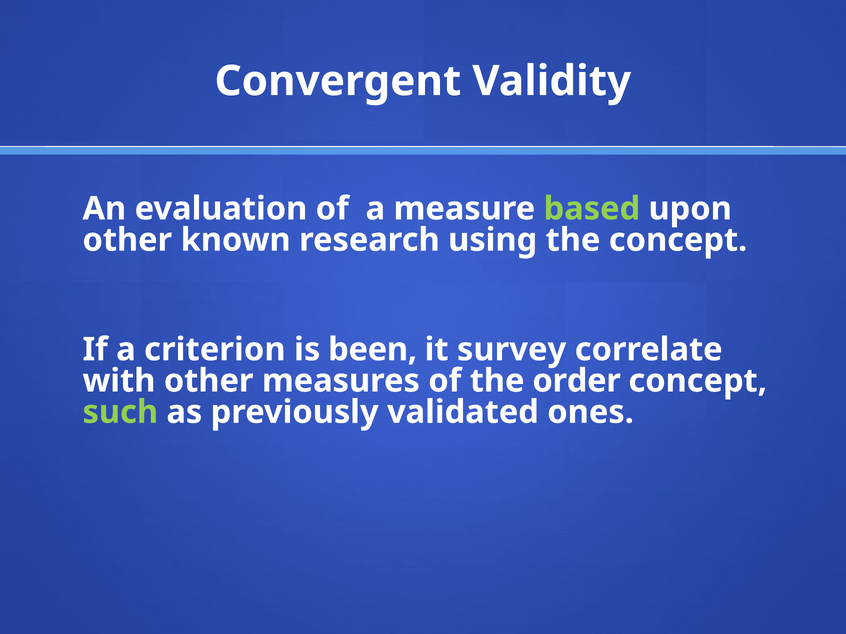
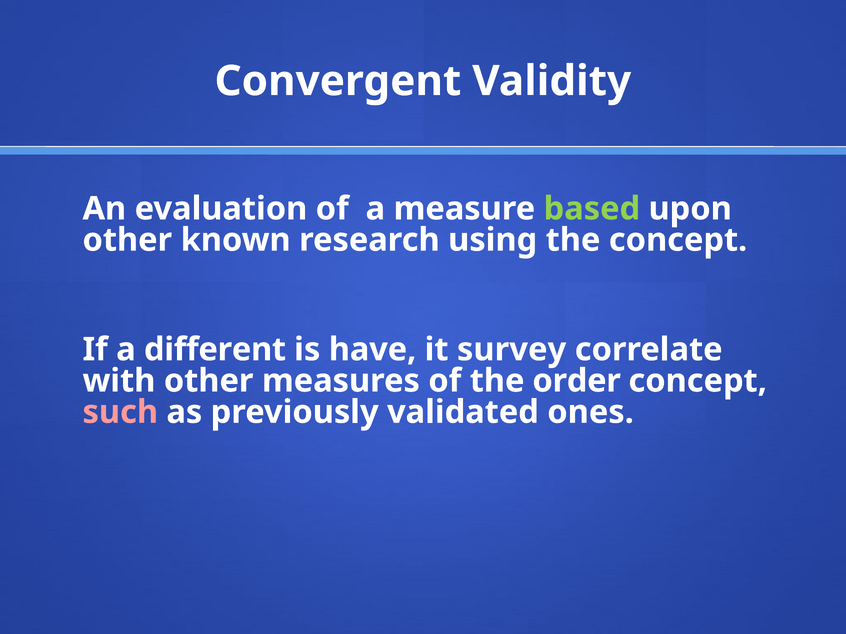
criterion: criterion -> different (215, 350)
been: been -> have (373, 350)
such colour: light green -> pink (120, 412)
